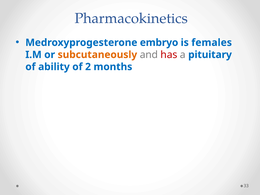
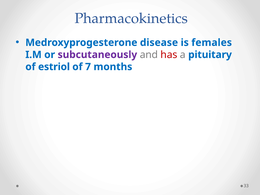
embryo: embryo -> disease (159, 43)
subcutaneously colour: orange -> purple (97, 55)
ability: ability -> estriol (54, 67)
2: 2 -> 7 (88, 67)
